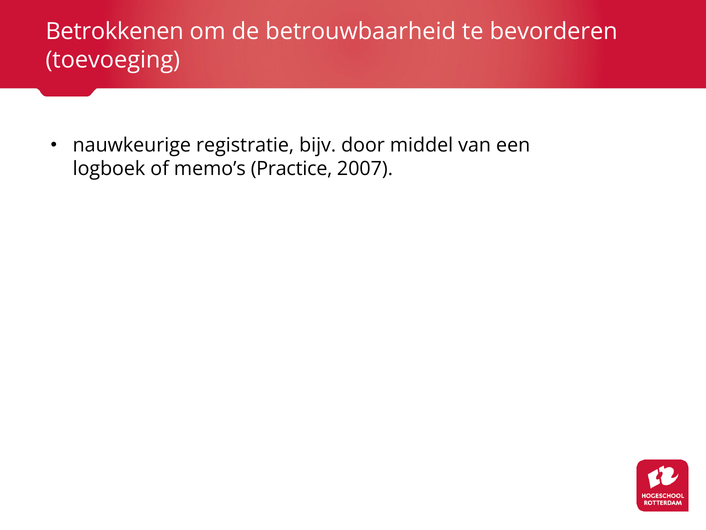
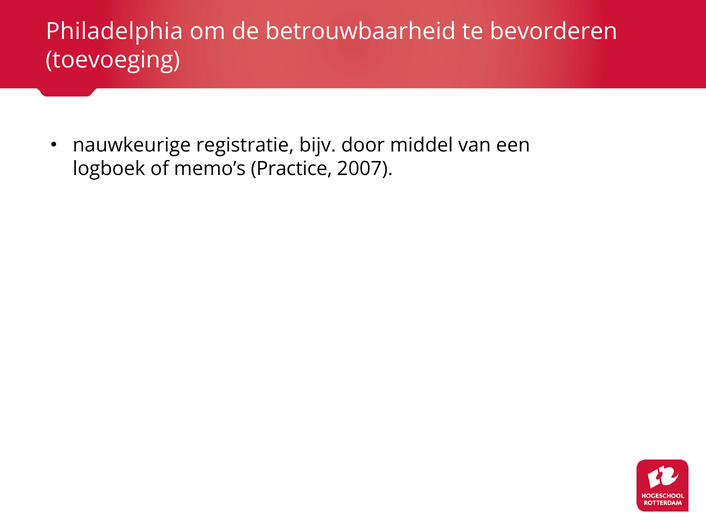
Betrokkenen: Betrokkenen -> Philadelphia (114, 32)
